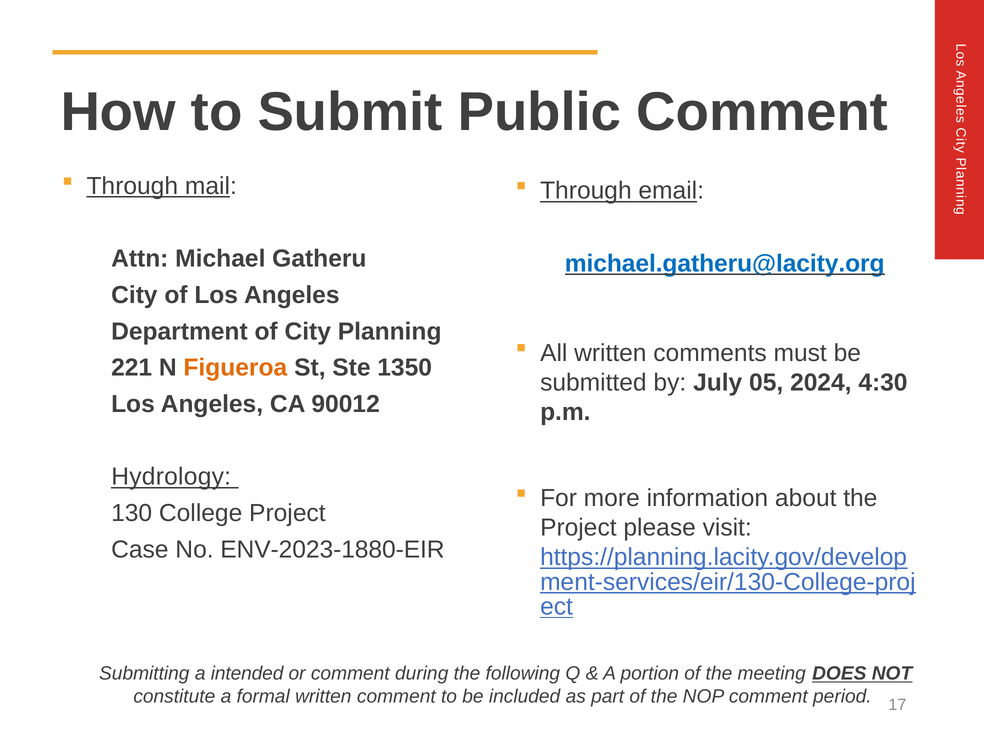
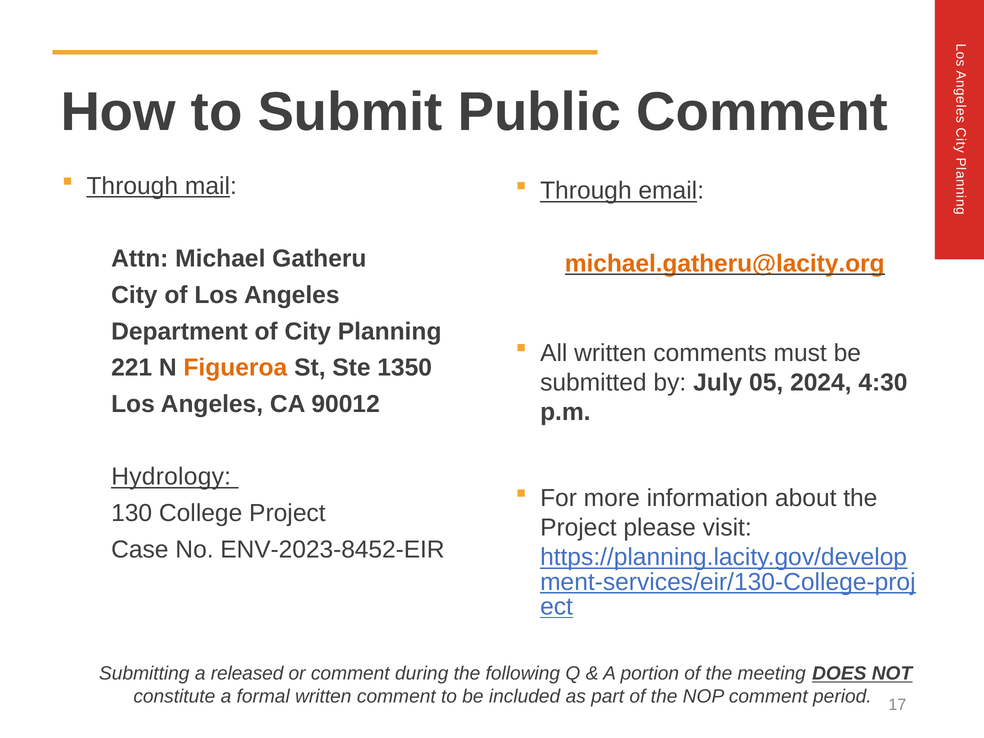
michael.gatheru@lacity.org colour: blue -> orange (725, 264)
ENV-2023-1880-EIR: ENV-2023-1880-EIR -> ENV-2023-8452-EIR (332, 549)
intended: intended -> released (247, 673)
